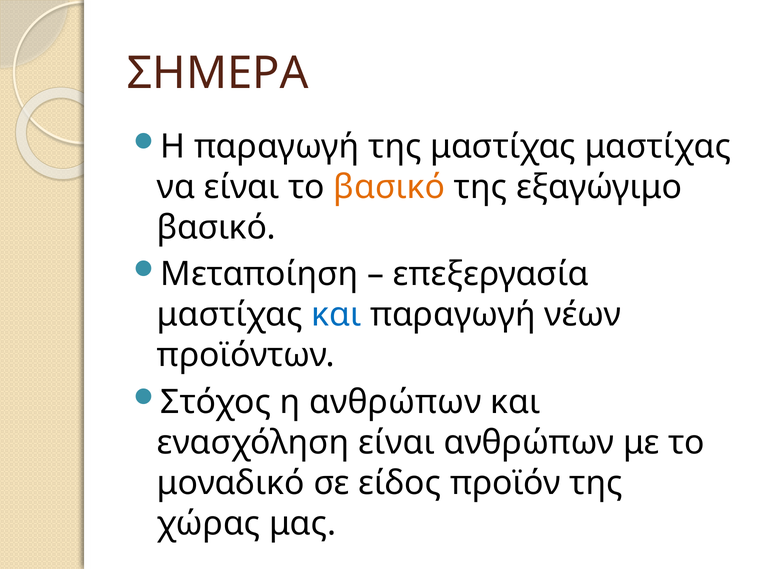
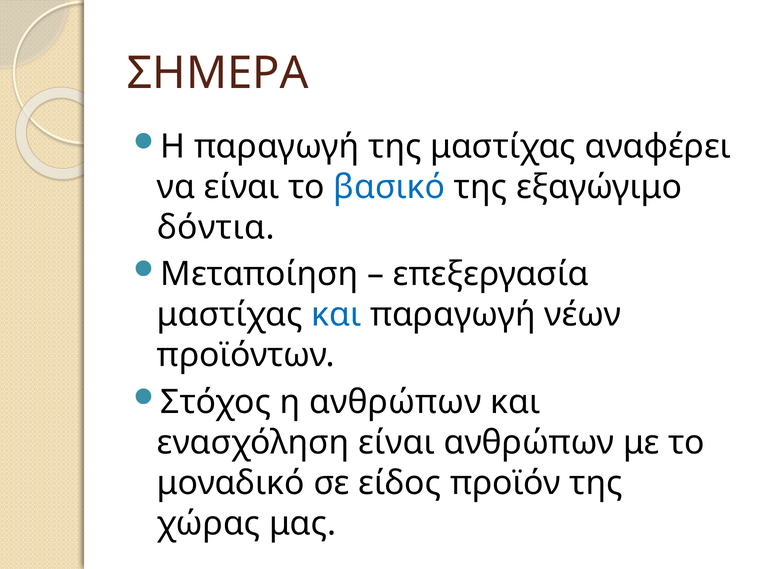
μαστίχας μαστίχας: μαστίχας -> αναφέρει (658, 147)
βασικό colour: orange -> blue (389, 187)
βασικό: βασικό -> δόντια (216, 228)
